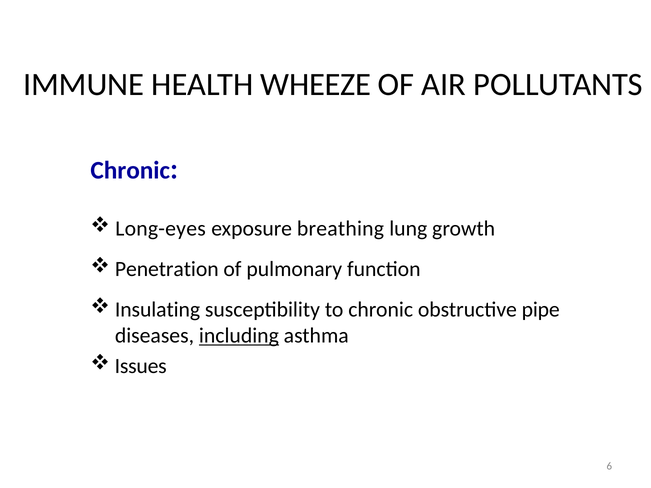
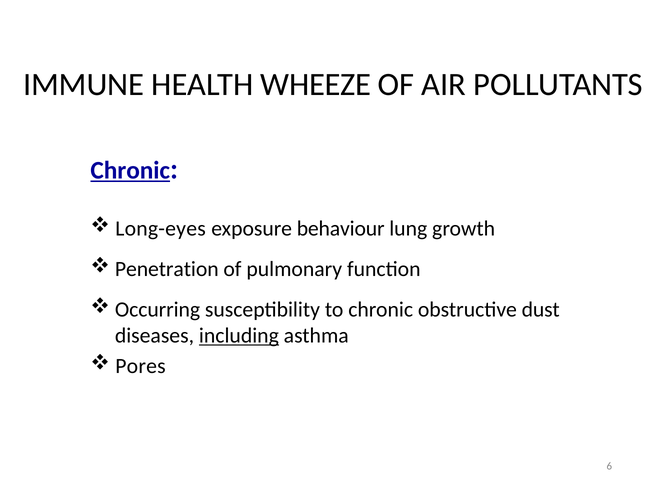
Chronic underline: none -> present (130, 171)
breathing: breathing -> behaviour (341, 229)
Insulating: Insulating -> Occurring (158, 310)
pipe: pipe -> dust (541, 310)
Issues: Issues -> Pores (140, 366)
